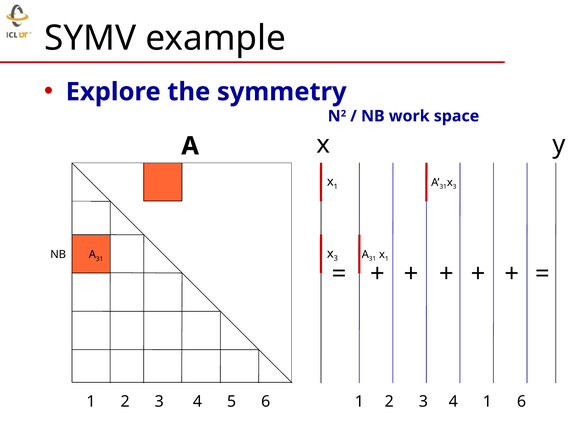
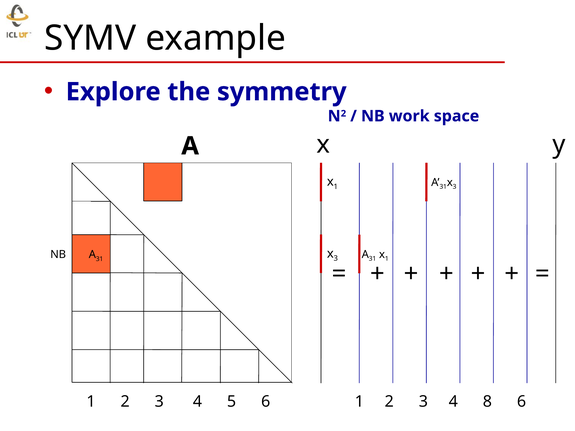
4 1: 1 -> 8 (487, 402)
